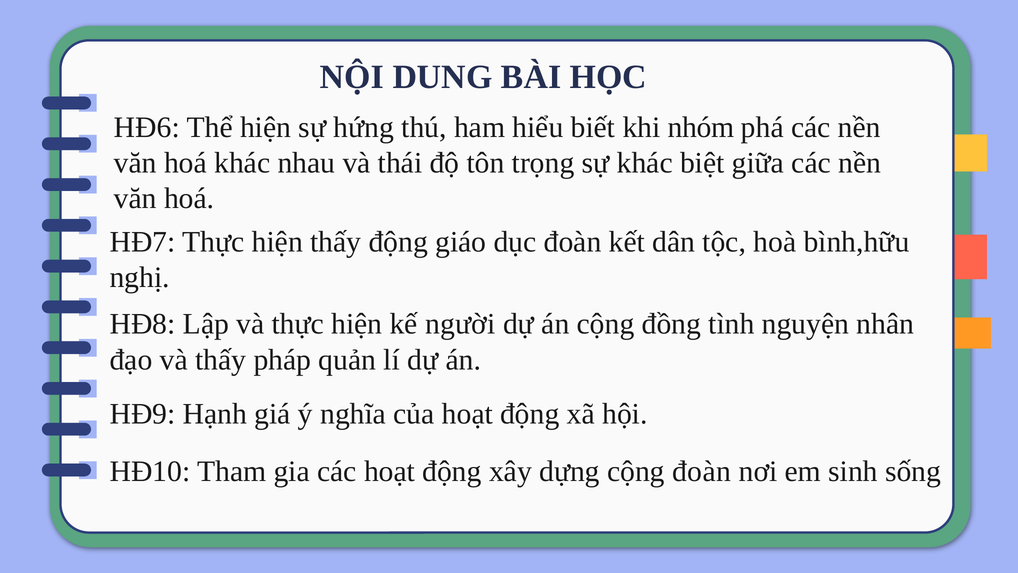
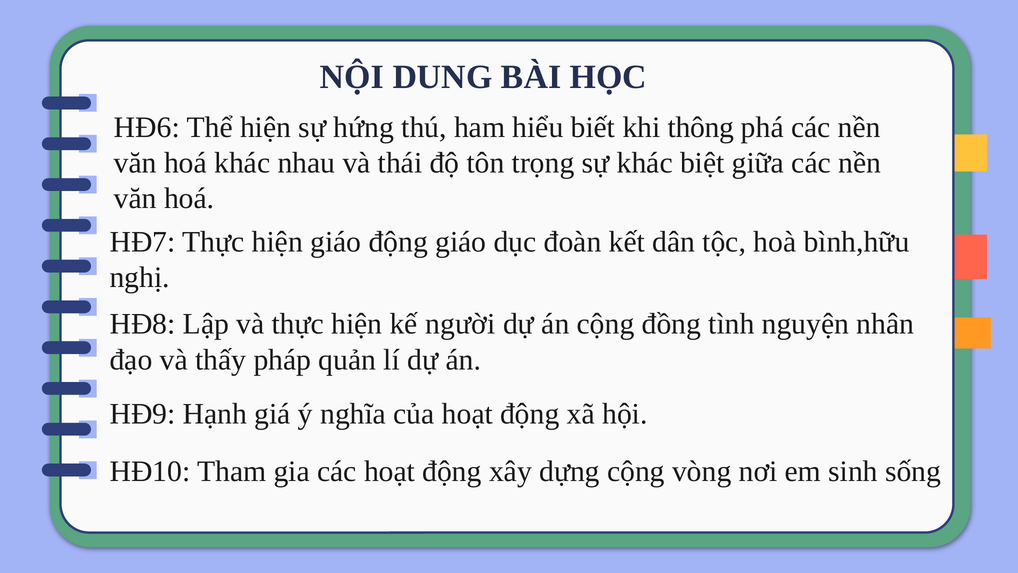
nhóm: nhóm -> thông (701, 127)
hiện thấy: thấy -> giáo (336, 242)
cộng đoàn: đoàn -> vòng (702, 471)
